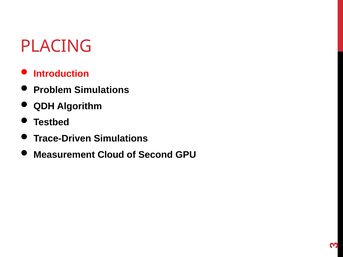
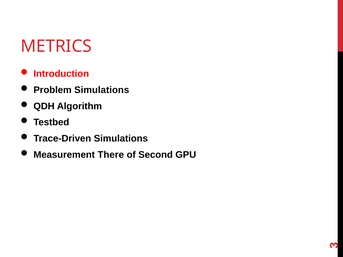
PLACING: PLACING -> METRICS (56, 46)
Cloud: Cloud -> There (111, 155)
